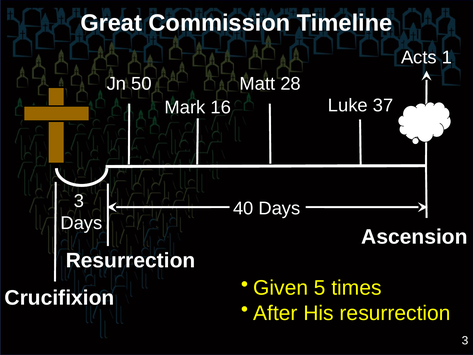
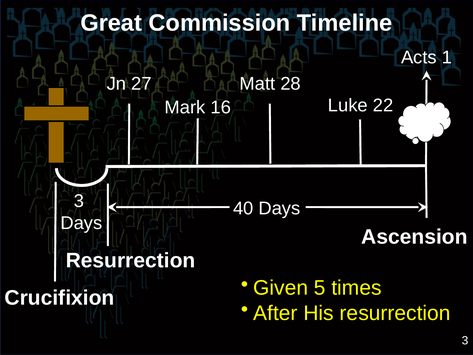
50: 50 -> 27 (141, 84)
37: 37 -> 22 (383, 105)
